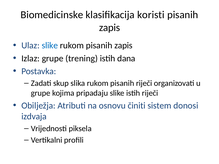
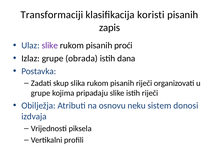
Biomedicinske: Biomedicinske -> Transformaciji (52, 15)
slike colour: blue -> purple (50, 46)
rukom pisanih zapis: zapis -> proći (123, 46)
trening: trening -> obrada (82, 58)
činiti: činiti -> neku (137, 106)
